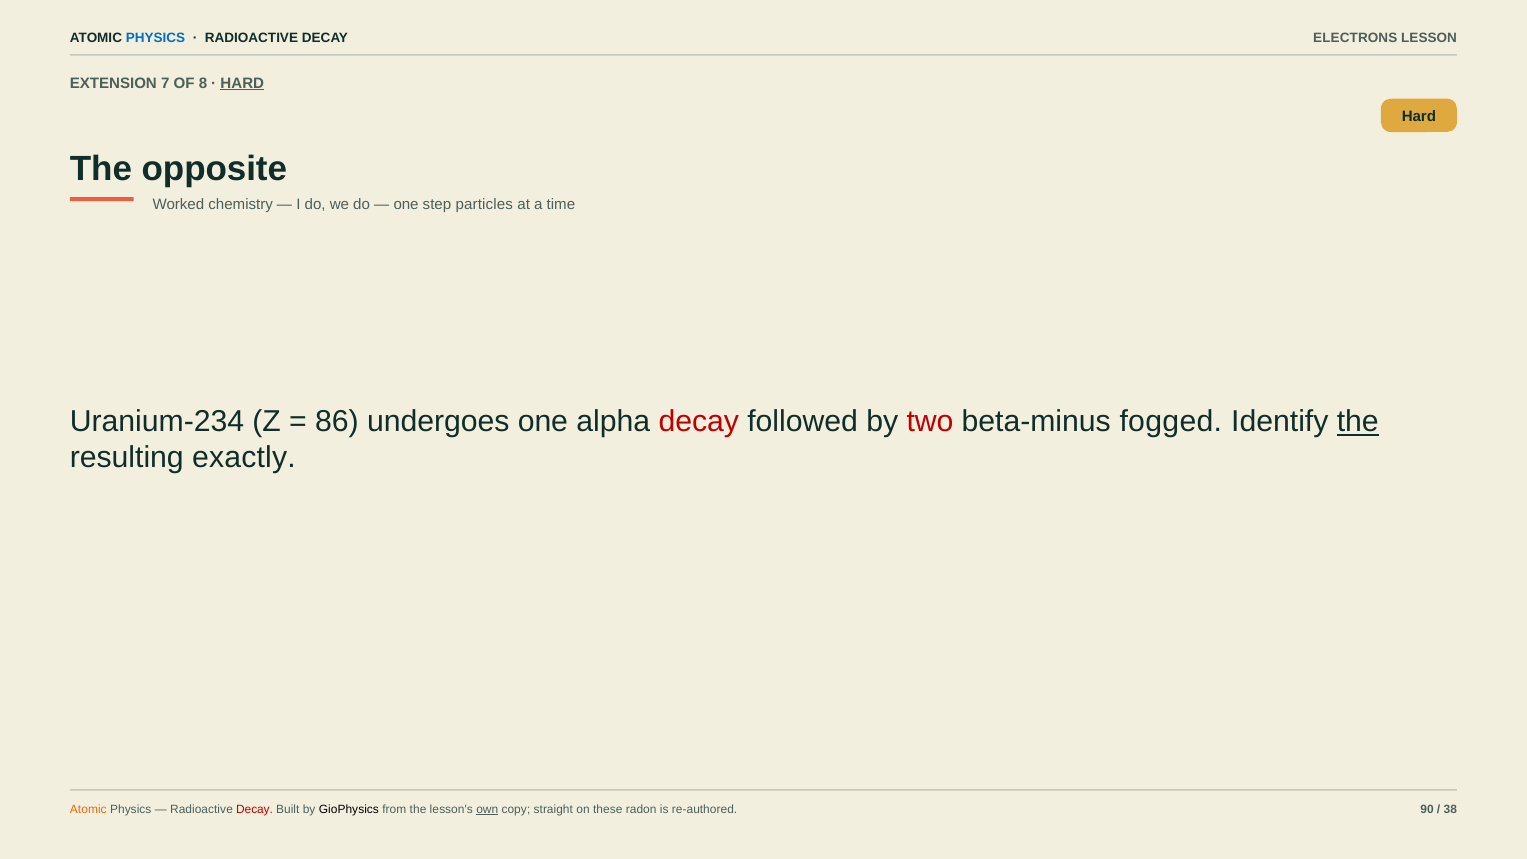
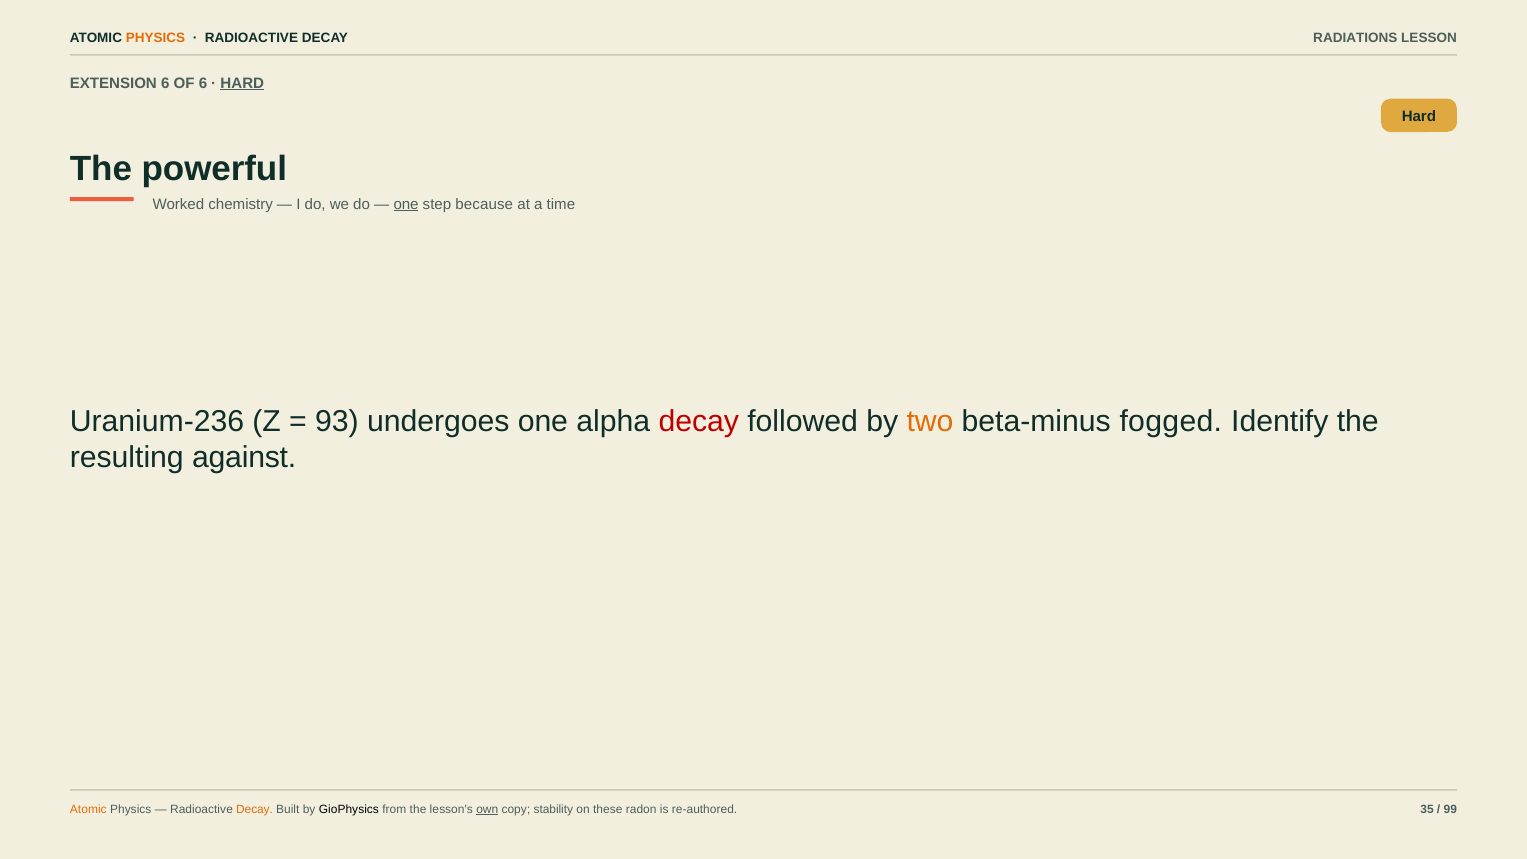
PHYSICS colour: blue -> orange (156, 38)
ELECTRONS: ELECTRONS -> RADIATIONS (1355, 38)
EXTENSION 7: 7 -> 6 (165, 83)
OF 8: 8 -> 6 (203, 83)
opposite: opposite -> powerful (214, 169)
one underline: none -> present (406, 204)
particles: particles -> because (484, 204)
Uranium-234: Uranium-234 -> Uranium-236 (157, 422)
86: 86 -> 93 (337, 422)
two colour: red -> orange (930, 422)
the underline: present -> none (1358, 422)
exactly: exactly -> against (244, 458)
Decay colour: red -> orange (255, 810)
straight: straight -> stability (553, 810)
90: 90 -> 35 (1427, 810)
38: 38 -> 99 (1450, 810)
